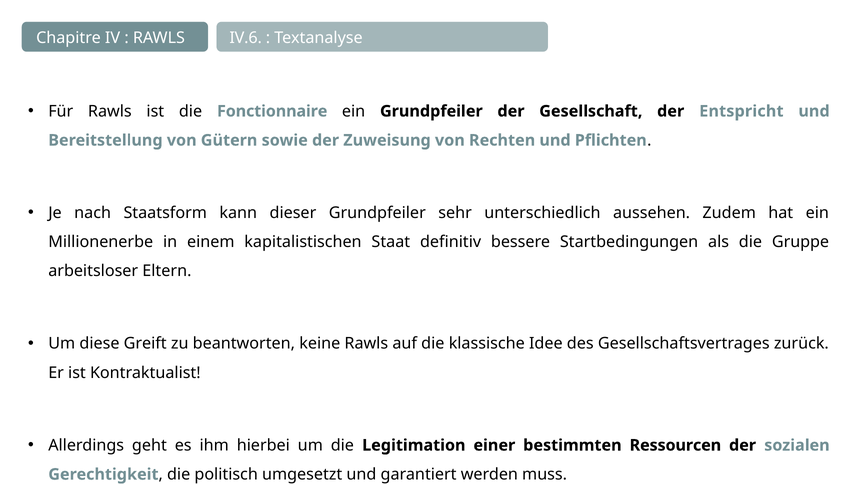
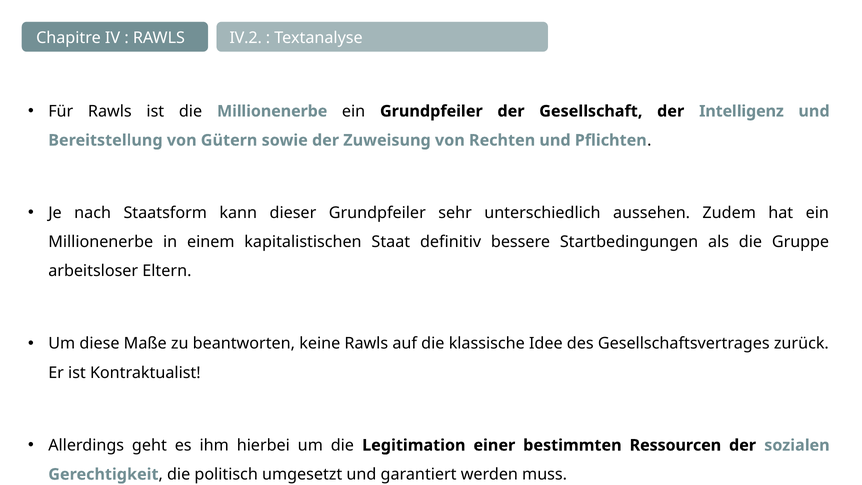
IV.6: IV.6 -> IV.2 (246, 38)
die Fonctionnaire: Fonctionnaire -> Millionenerbe (272, 111)
Entspricht: Entspricht -> Intelligenz (742, 111)
Greift: Greift -> Maße (145, 344)
